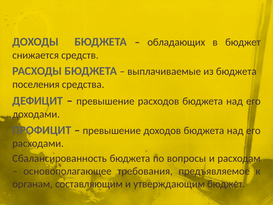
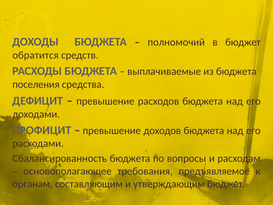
обладающих: обладающих -> полномочий (176, 42)
снижается: снижается -> обратится (36, 55)
